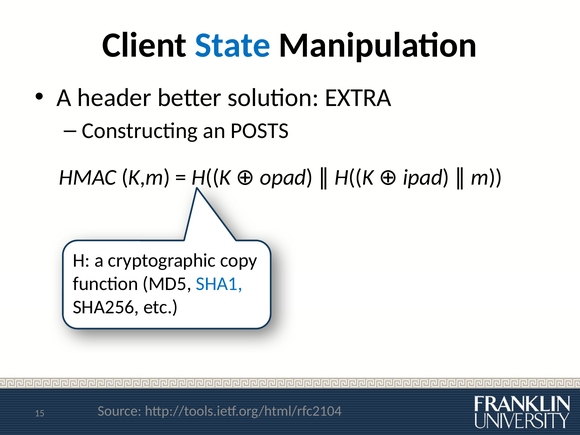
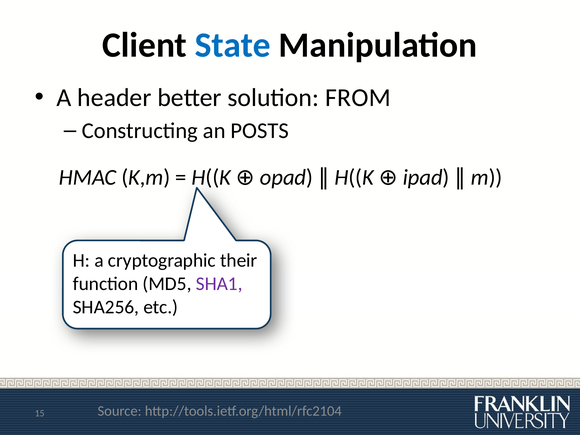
EXTRA: EXTRA -> FROM (358, 98)
copy: copy -> their (239, 261)
SHA1 colour: blue -> purple (219, 284)
